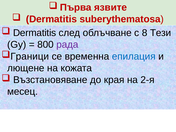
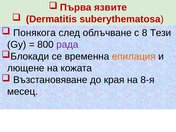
Dermatitis: Dermatitis -> Понякога (34, 33)
Граници: Граници -> Блокади (30, 56)
епилация colour: blue -> orange (134, 56)
2-я: 2-я -> 8-я (148, 80)
